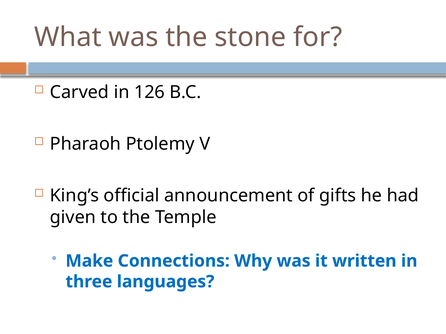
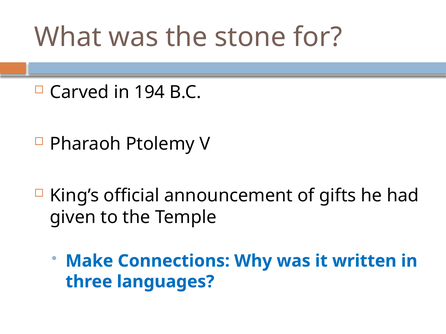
126: 126 -> 194 (150, 92)
